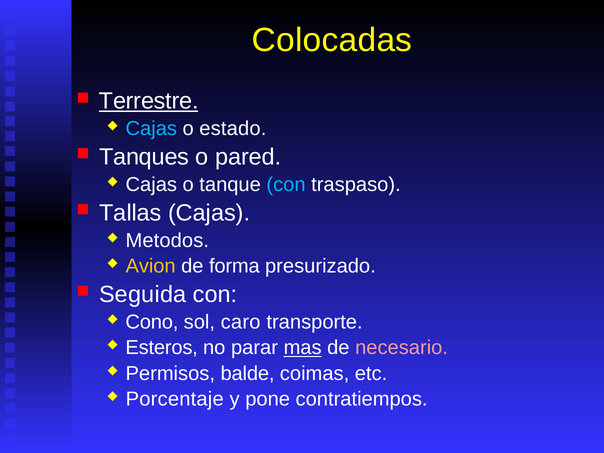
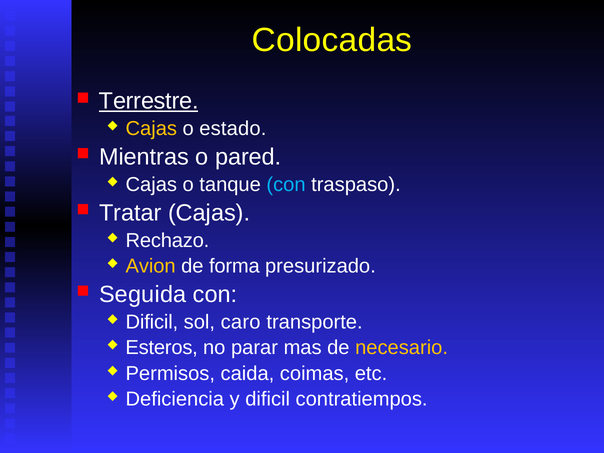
Cajas colour: light blue -> yellow (151, 129)
Tanques: Tanques -> Mientras (144, 157)
Tallas: Tallas -> Tratar (130, 213)
Metodos: Metodos -> Rechazo (167, 240)
Cono: Cono -> Dificil (152, 322)
mas underline: present -> none (303, 348)
necesario colour: pink -> yellow (402, 348)
balde: balde -> caida (247, 373)
Porcentaje: Porcentaje -> Deficiencia (175, 399)
y pone: pone -> dificil (268, 399)
